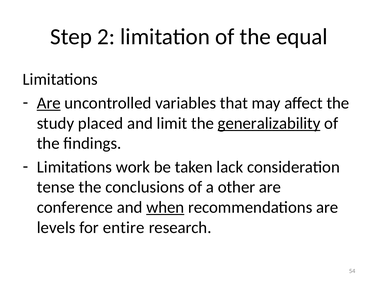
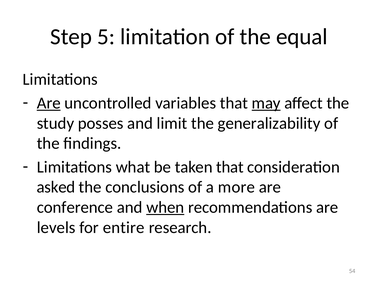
2: 2 -> 5 (106, 37)
may underline: none -> present (266, 103)
placed: placed -> posses (101, 123)
generalizability underline: present -> none (269, 123)
work: work -> what (133, 167)
taken lack: lack -> that (230, 167)
tense: tense -> asked (56, 187)
other: other -> more (236, 187)
